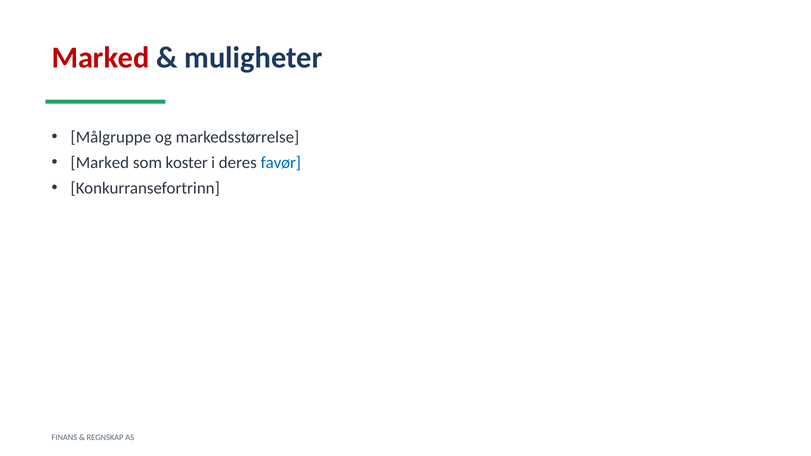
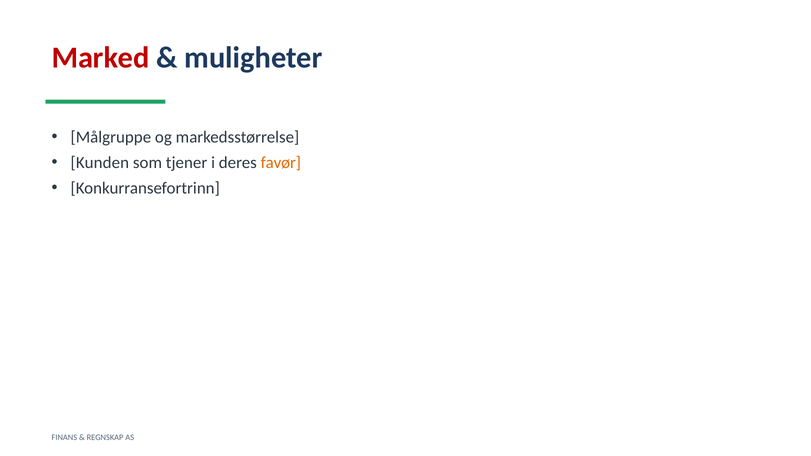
Marked: Marked -> Kunden (100, 163)
koster: koster -> tjener (187, 163)
favør colour: blue -> orange (281, 163)
